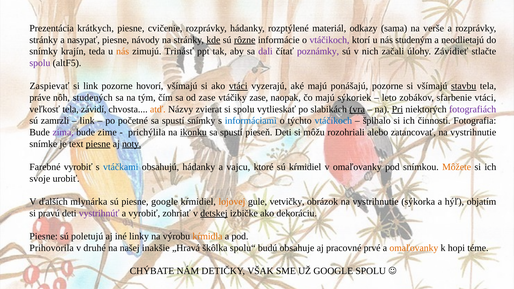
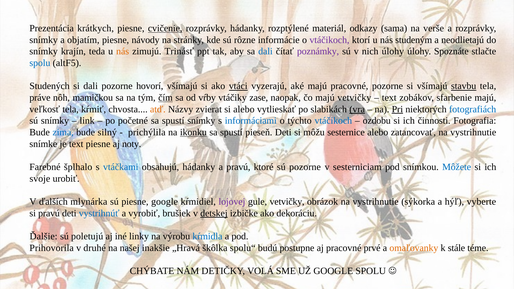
cvičenie underline: none -> present (165, 28)
stránky: stránky -> snímky (44, 40)
nasypať: nasypať -> objatím (83, 40)
kde underline: present -> none (213, 40)
rôzne underline: present -> none (245, 40)
dali colour: purple -> blue (265, 51)
nich začali: začali -> úlohy (393, 51)
Závidieť: Závidieť -> Spoznáte (451, 51)
spolu colour: purple -> blue (40, 63)
Zaspievať: Zaspievať -> Studených (50, 86)
si link: link -> dali (91, 86)
majú ponášajú: ponášajú -> pracovné (349, 86)
studených: studených -> mamičkou (93, 98)
čím underline: none -> present (166, 98)
od zase: zase -> vŕby (207, 98)
majú sýkoriek: sýkoriek -> vetvičky (354, 98)
leto: leto -> text (389, 98)
sfarbenie vtáci: vtáci -> majú (485, 98)
závidí: závidí -> kŕmiť (94, 109)
si spolu: spolu -> alebo (244, 109)
fotografiách colour: purple -> blue (473, 109)
sú zamrzli: zamrzli -> snímky (55, 121)
šplhalo: šplhalo -> ozdobu (377, 121)
zima colour: purple -> blue (63, 132)
zime: zime -> silný (107, 132)
rozohriali: rozohriali -> sesternice (346, 132)
piesne underline: present -> none (98, 144)
noty underline: present -> none (132, 144)
Farebné vyrobiť: vyrobiť -> šplhalo (78, 167)
a vajcu: vajcu -> pravú (238, 167)
sú kŕmidiel: kŕmidiel -> pozorne (305, 167)
v omaľovanky: omaľovanky -> sesterniciam (357, 167)
Môžete colour: orange -> blue (457, 167)
lojovej colour: orange -> purple (232, 202)
objatím: objatím -> vyberte (481, 202)
vystrihnúť colour: purple -> blue (99, 213)
zohriať: zohriať -> brušiek (177, 213)
Piesne: Piesne -> Ďalšie (44, 237)
kŕmidla colour: orange -> blue (207, 237)
obsahuje: obsahuje -> postupne (297, 248)
hopi: hopi -> stále (456, 248)
VŠAK: VŠAK -> VOLÁ (261, 271)
